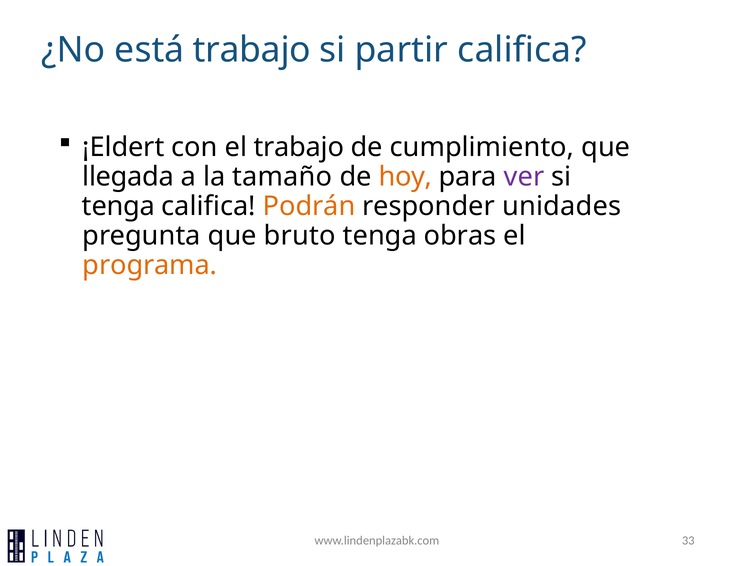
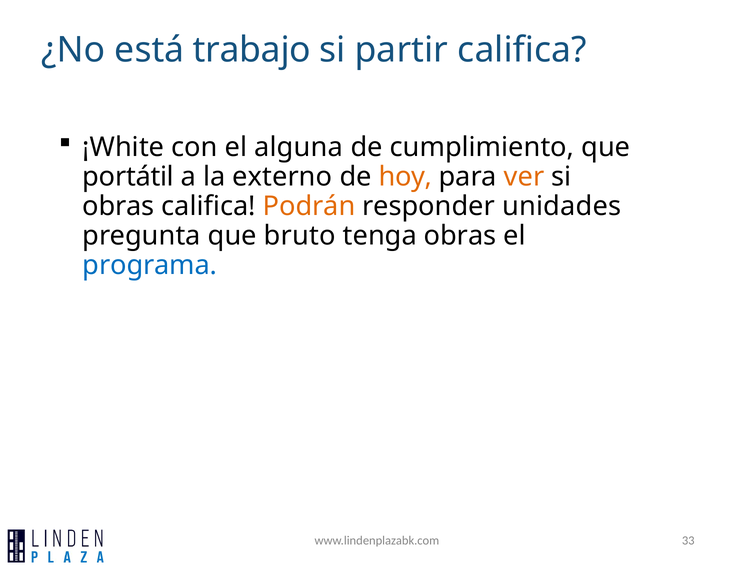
¡Eldert: ¡Eldert -> ¡White (123, 147)
el trabajo: trabajo -> alguna (299, 147)
llegada: llegada -> portátil (128, 177)
tamaño: tamaño -> externo (282, 177)
ver colour: purple -> orange (524, 177)
tenga: tenga -> obras (118, 206)
programa colour: orange -> blue (150, 265)
